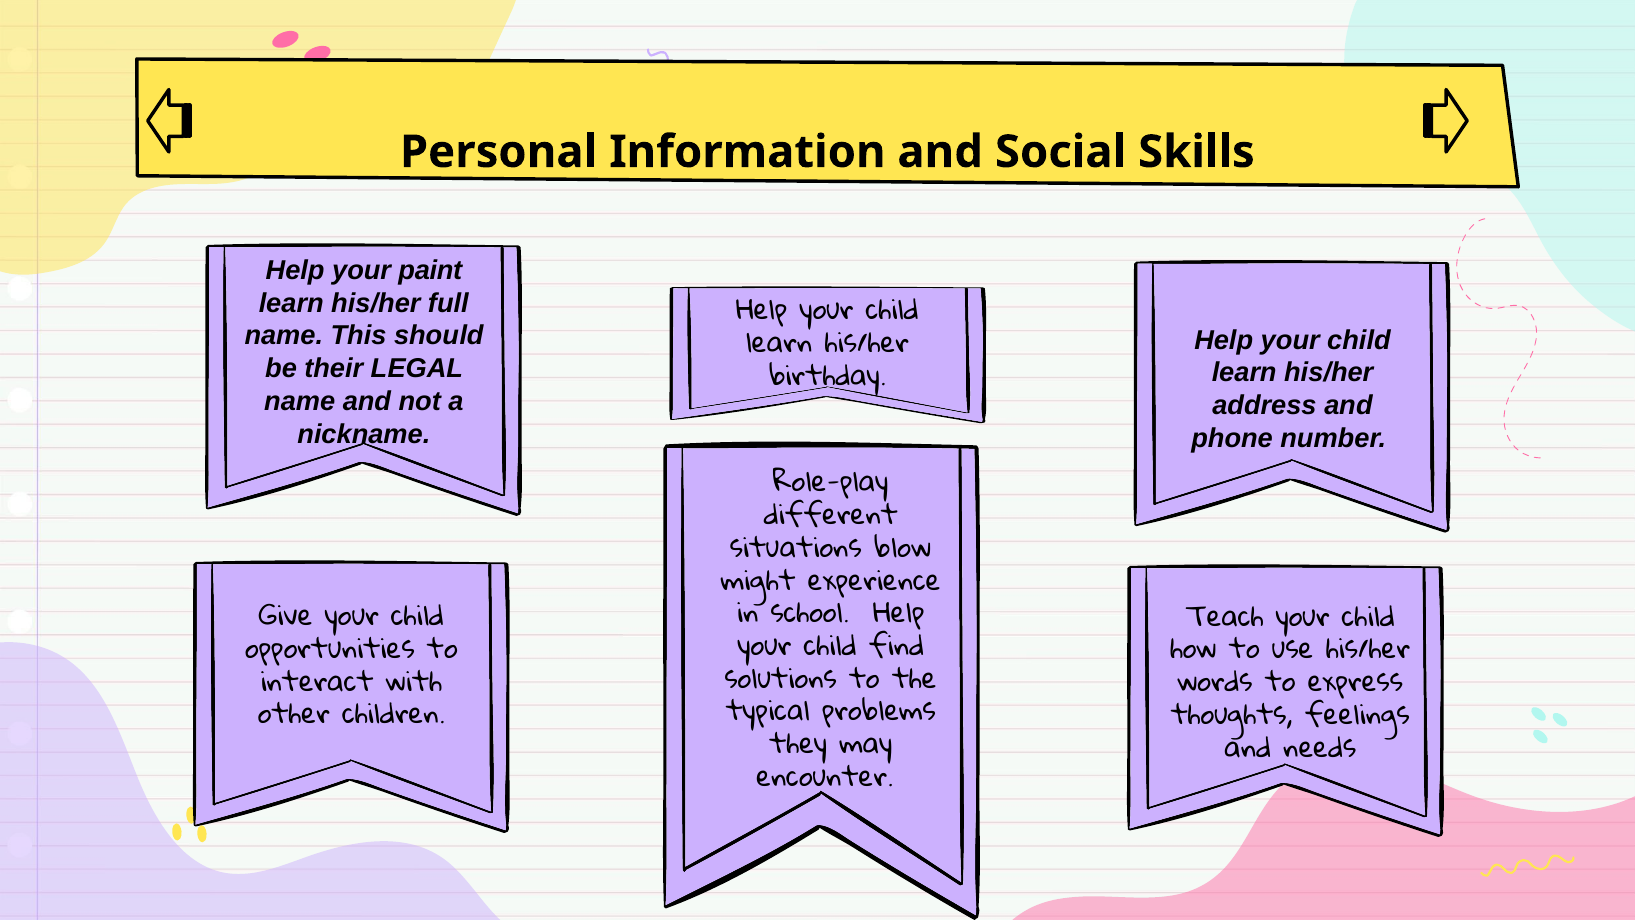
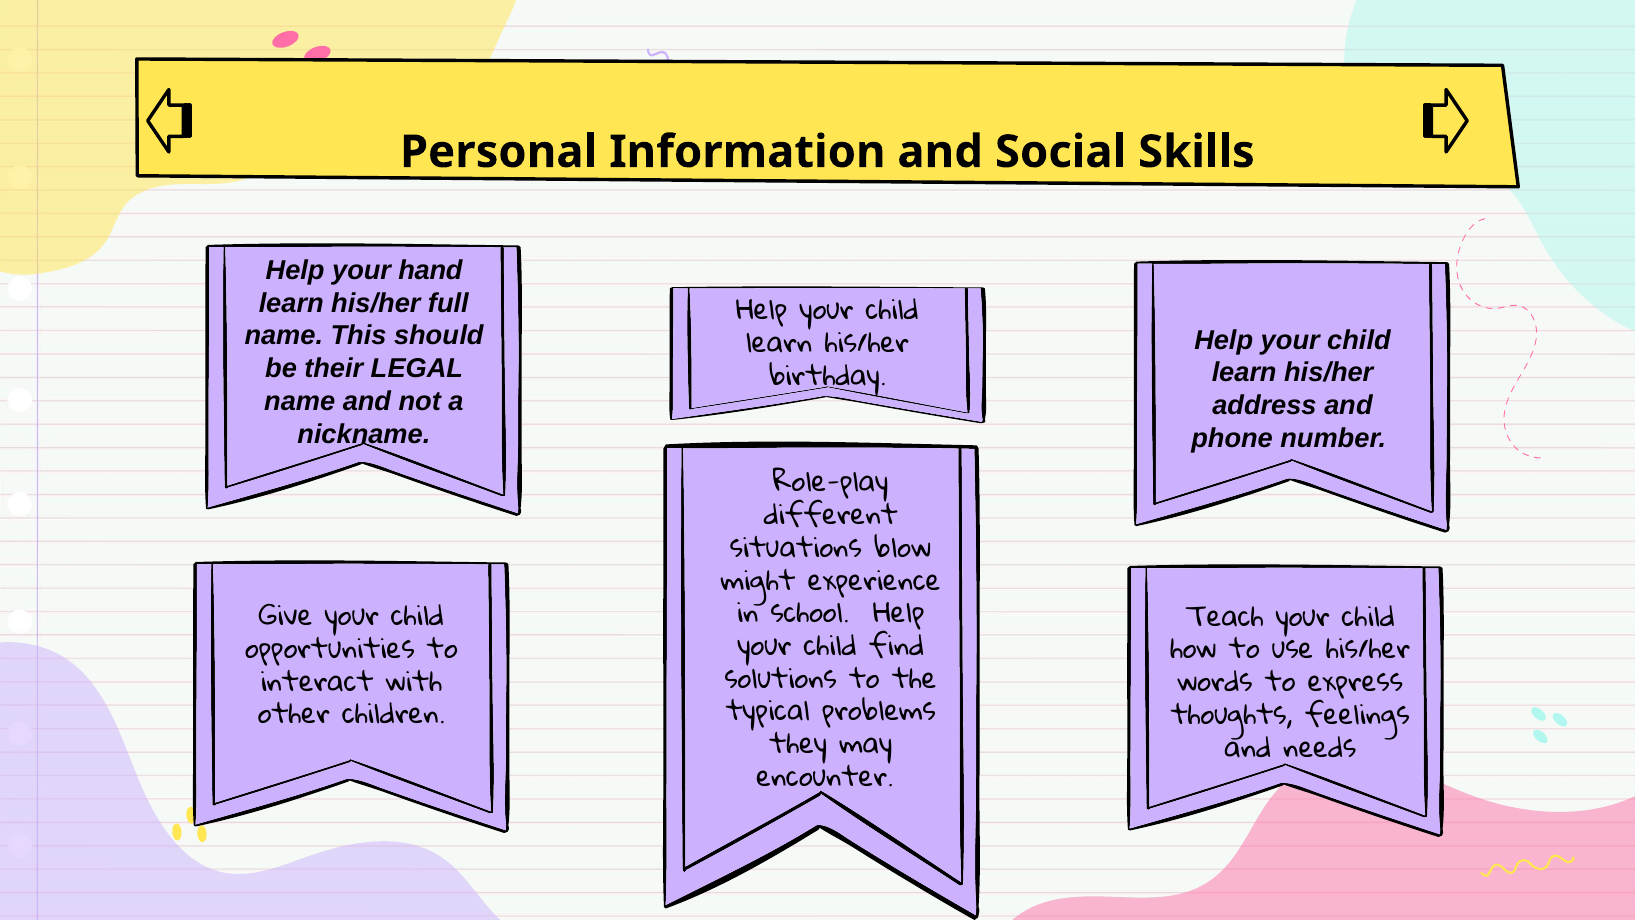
paint: paint -> hand (430, 270)
